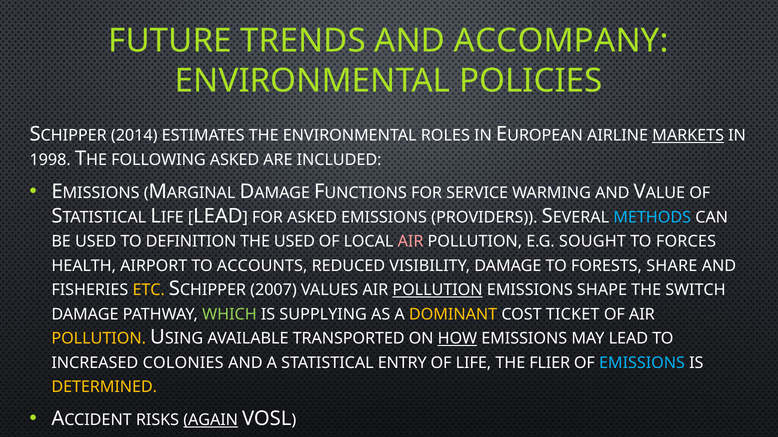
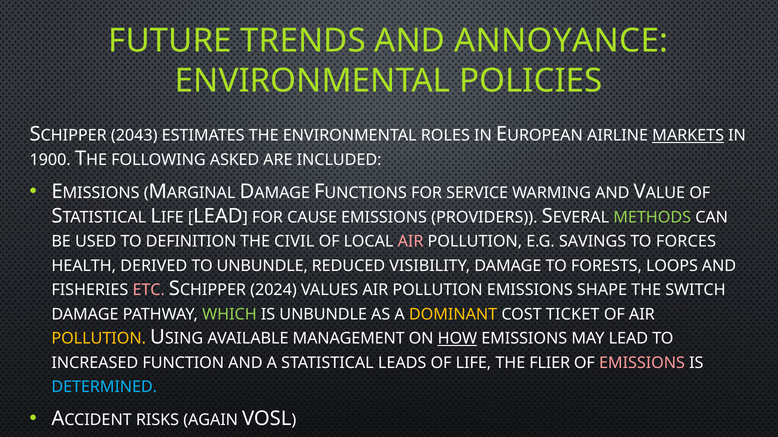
ACCOMPANY: ACCOMPANY -> ANNOYANCE (561, 41)
2014: 2014 -> 2043 (134, 136)
1998: 1998 -> 1900 (50, 160)
FOR ASKED: ASKED -> CAUSE (312, 218)
METHODS colour: light blue -> light green (652, 218)
THE USED: USED -> CIVIL (294, 242)
SOUGHT: SOUGHT -> SAVINGS (593, 242)
AIRPORT: AIRPORT -> DERIVED (154, 266)
TO ACCOUNTS: ACCOUNTS -> UNBUNDLE (262, 266)
SHARE: SHARE -> LOOPS (672, 266)
ETC colour: yellow -> pink (149, 290)
2007: 2007 -> 2024 (274, 290)
POLLUTION underline: present -> none (438, 290)
IS SUPPLYING: SUPPLYING -> UNBUNDLE (323, 315)
TRANSPORTED: TRANSPORTED -> MANAGEMENT (349, 339)
COLONIES: COLONIES -> FUNCTION (183, 363)
ENTRY: ENTRY -> LEADS (402, 363)
EMISSIONS colour: light blue -> pink (642, 363)
DETERMINED colour: yellow -> light blue (104, 388)
AGAIN underline: present -> none (211, 421)
